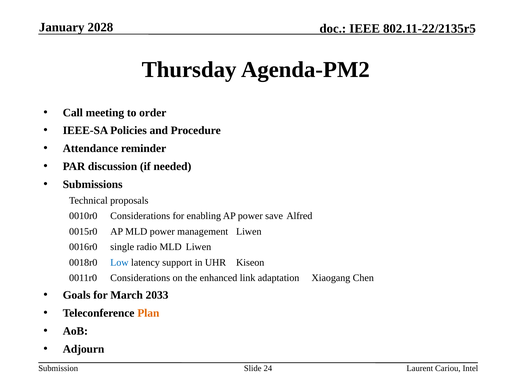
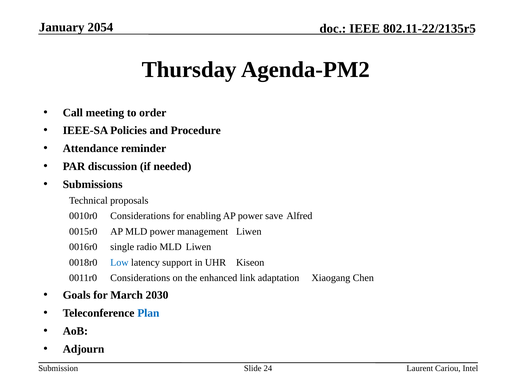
2028: 2028 -> 2054 (100, 27)
2033: 2033 -> 2030 (157, 295)
Plan colour: orange -> blue (148, 313)
